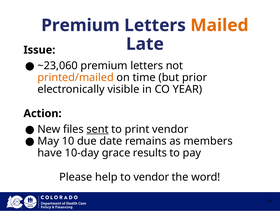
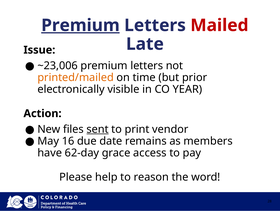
Premium underline: none -> present (80, 25)
Mailed colour: orange -> red (219, 25)
~23,060: ~23,060 -> ~23,006 (58, 66)
10: 10 -> 16 (68, 141)
10-day: 10-day -> 62-day (82, 153)
results: results -> access (150, 153)
to vendor: vendor -> reason (151, 177)
